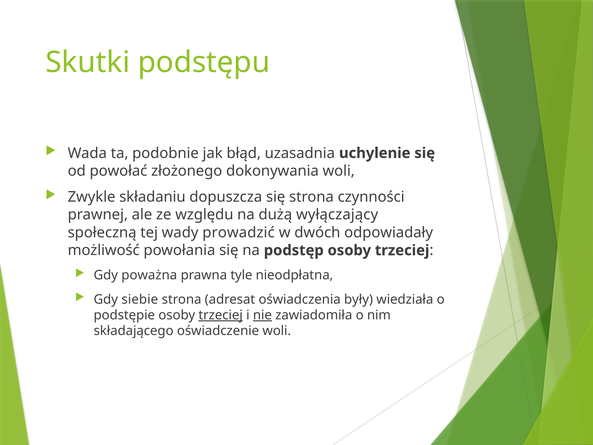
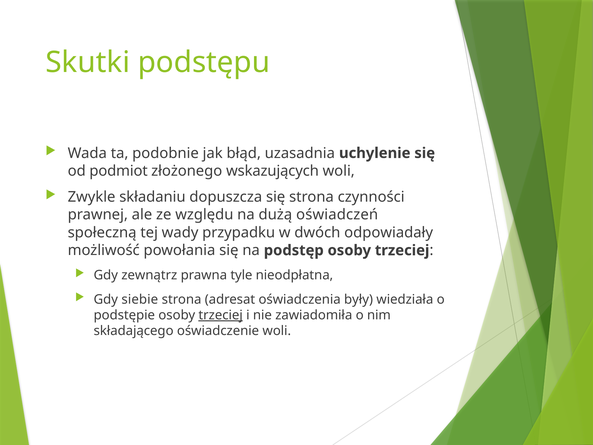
powołać: powołać -> podmiot (119, 171)
dokonywania: dokonywania -> wskazujących (273, 171)
wyłączający: wyłączający -> oświadczeń (337, 215)
prowadzić: prowadzić -> przypadku (239, 232)
poważna: poważna -> zewnątrz (149, 275)
nie underline: present -> none (262, 315)
